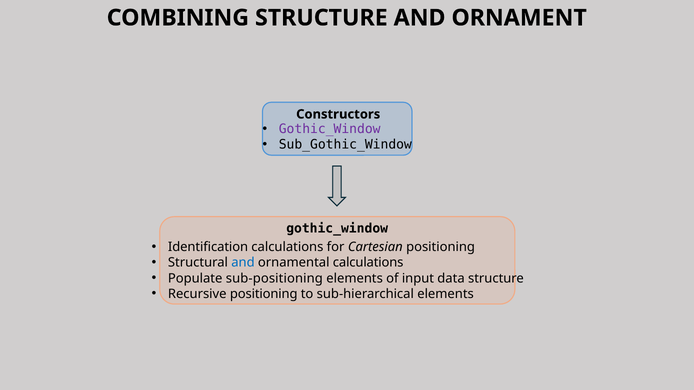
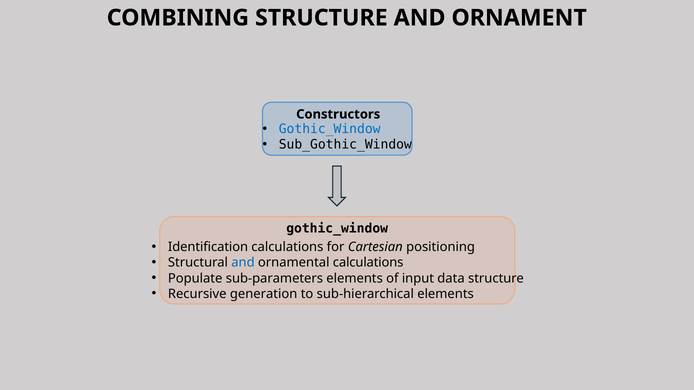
Gothic_Window colour: purple -> blue (330, 129)
sub-positioning: sub-positioning -> sub-parameters (274, 279)
Recursive positioning: positioning -> generation (264, 294)
